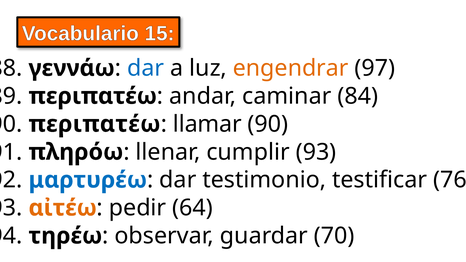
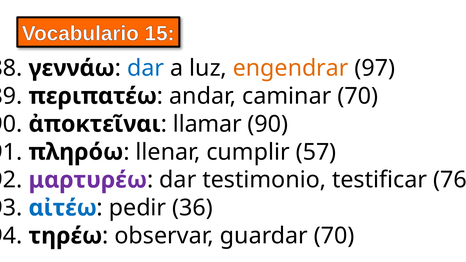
caminar 84: 84 -> 70 (358, 96)
περιπατέω: περιπατέω -> ἀποκτεῖναι (95, 124)
93: 93 -> 57 (316, 152)
μαρτυρέω colour: blue -> purple (88, 180)
αἰτέω colour: orange -> blue (63, 208)
64: 64 -> 36 (193, 208)
